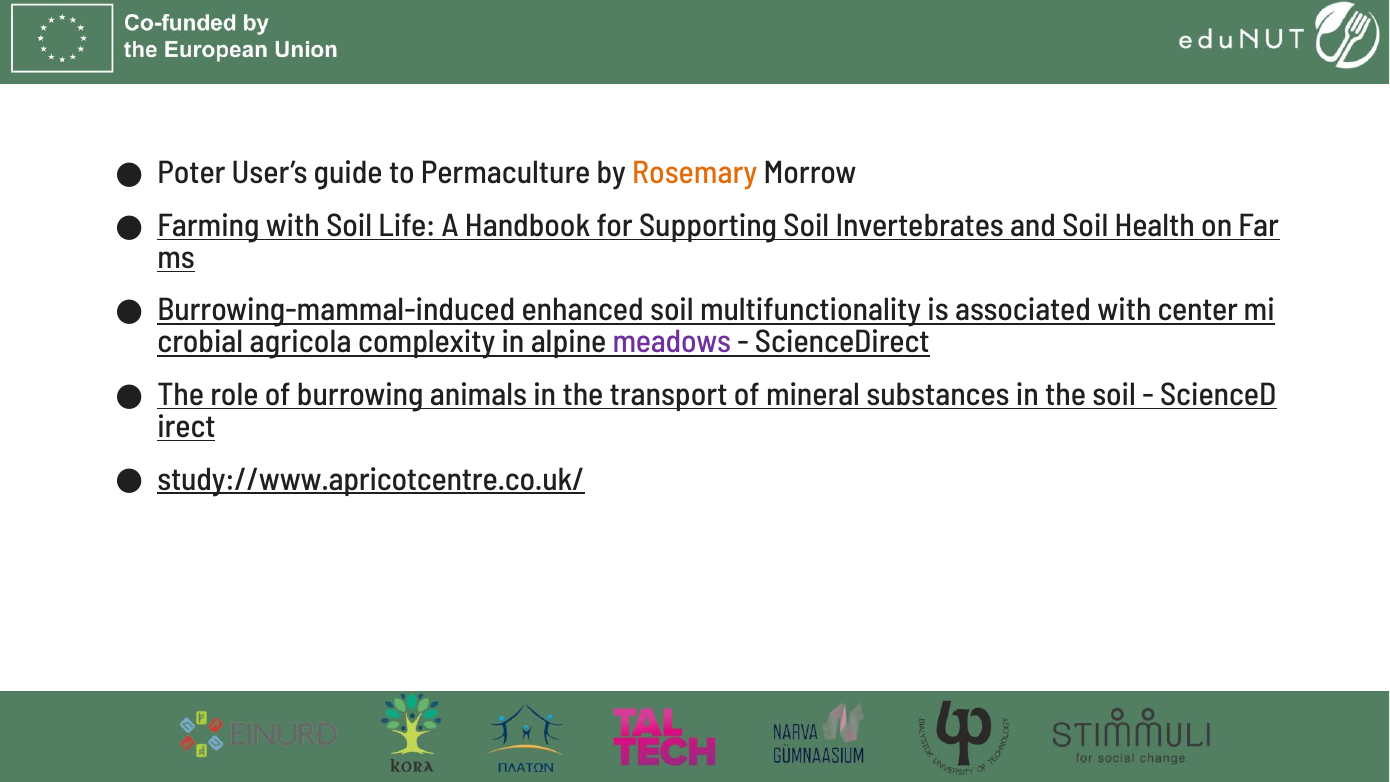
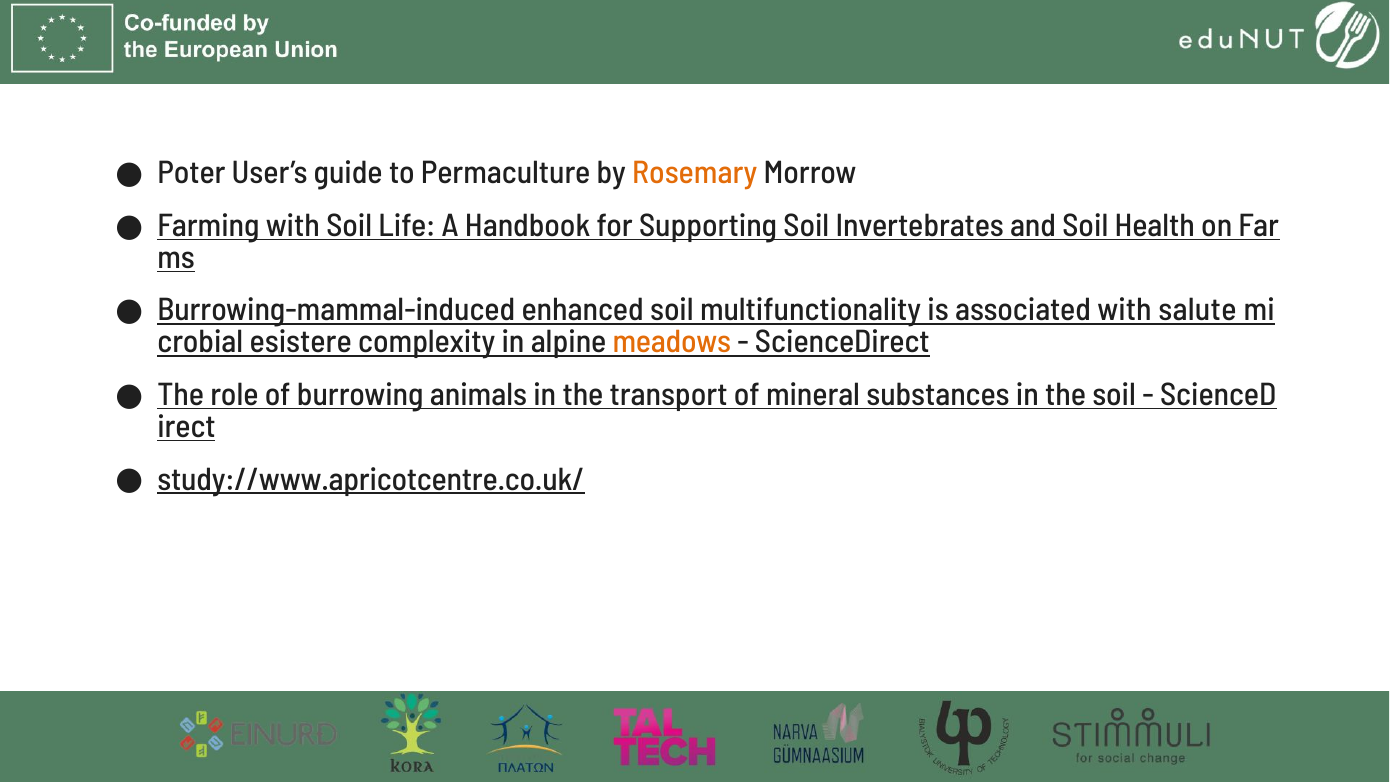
center: center -> salute (1197, 310)
agricola: agricola -> esistere (301, 342)
meadows colour: purple -> orange (672, 342)
